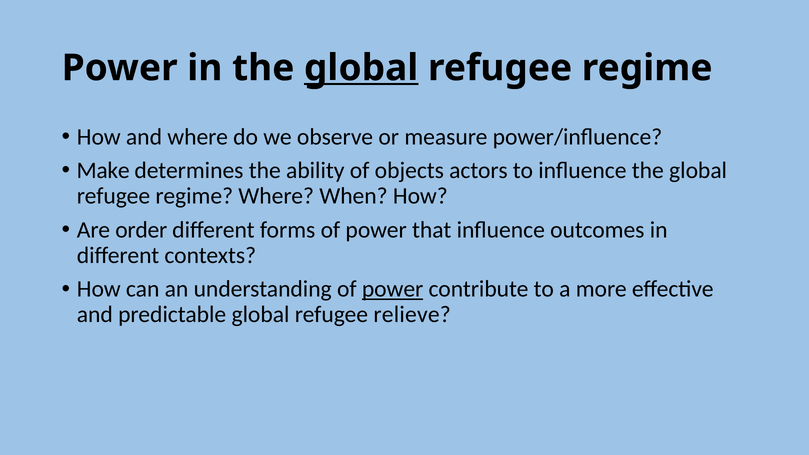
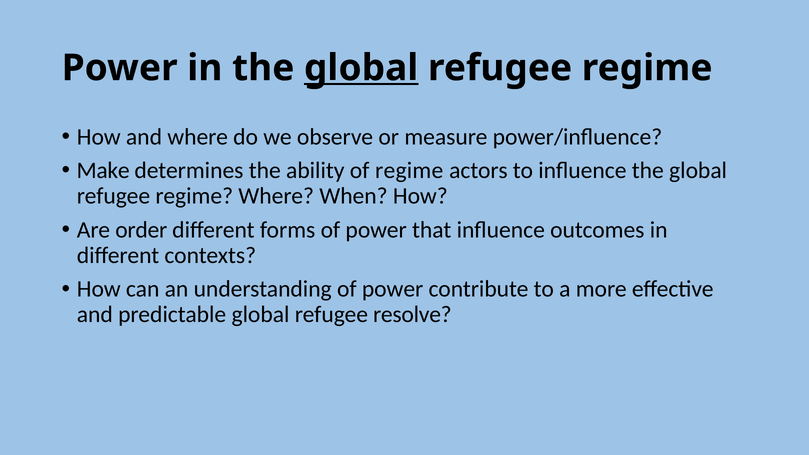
of objects: objects -> regime (409, 171)
power underline: present -> none (393, 289)
relieve: relieve -> resolve (412, 315)
